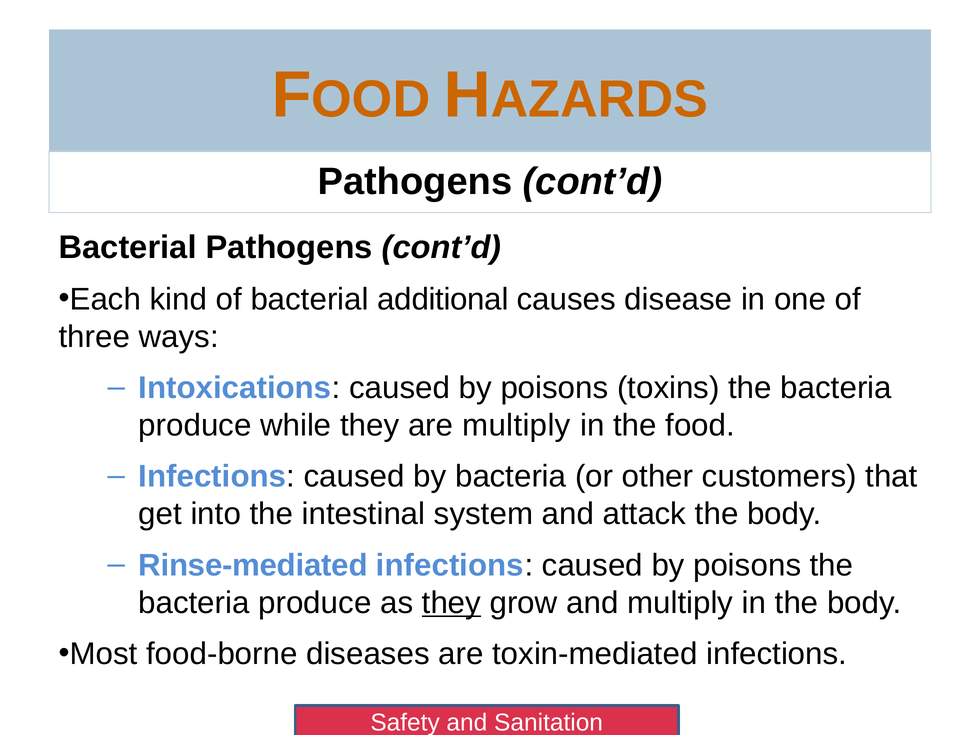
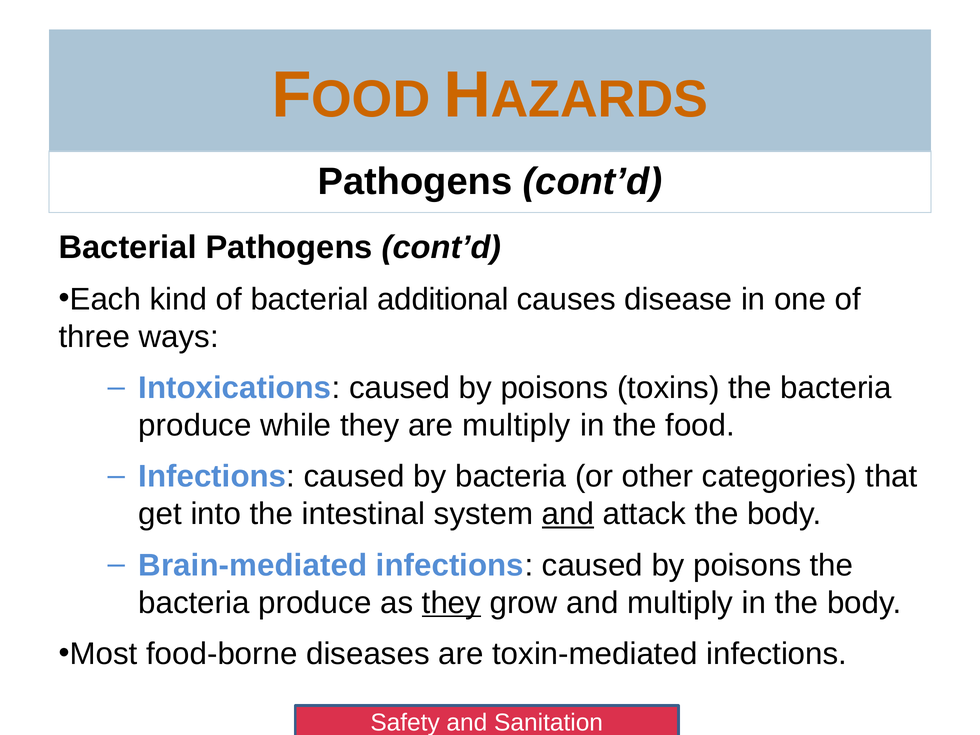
customers: customers -> categories (779, 477)
and underline: none -> present (568, 514)
Rinse-mediated: Rinse-mediated -> Brain-mediated (253, 565)
